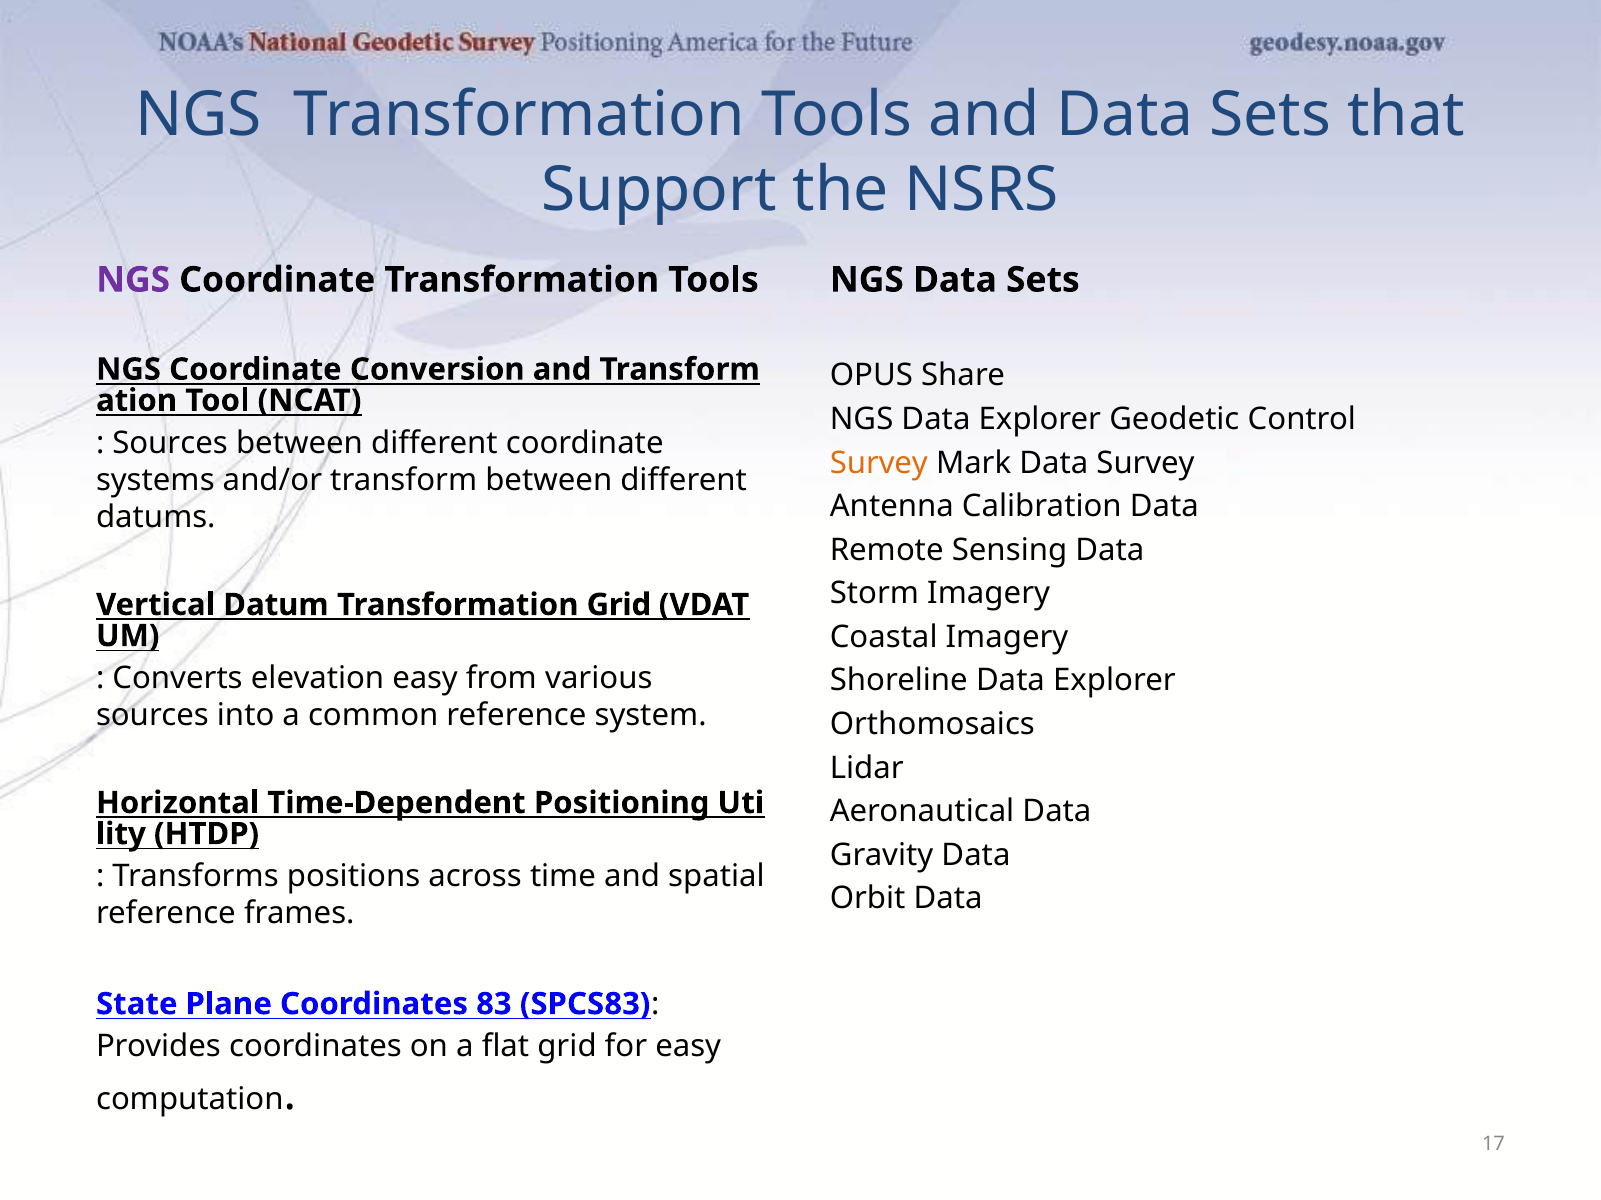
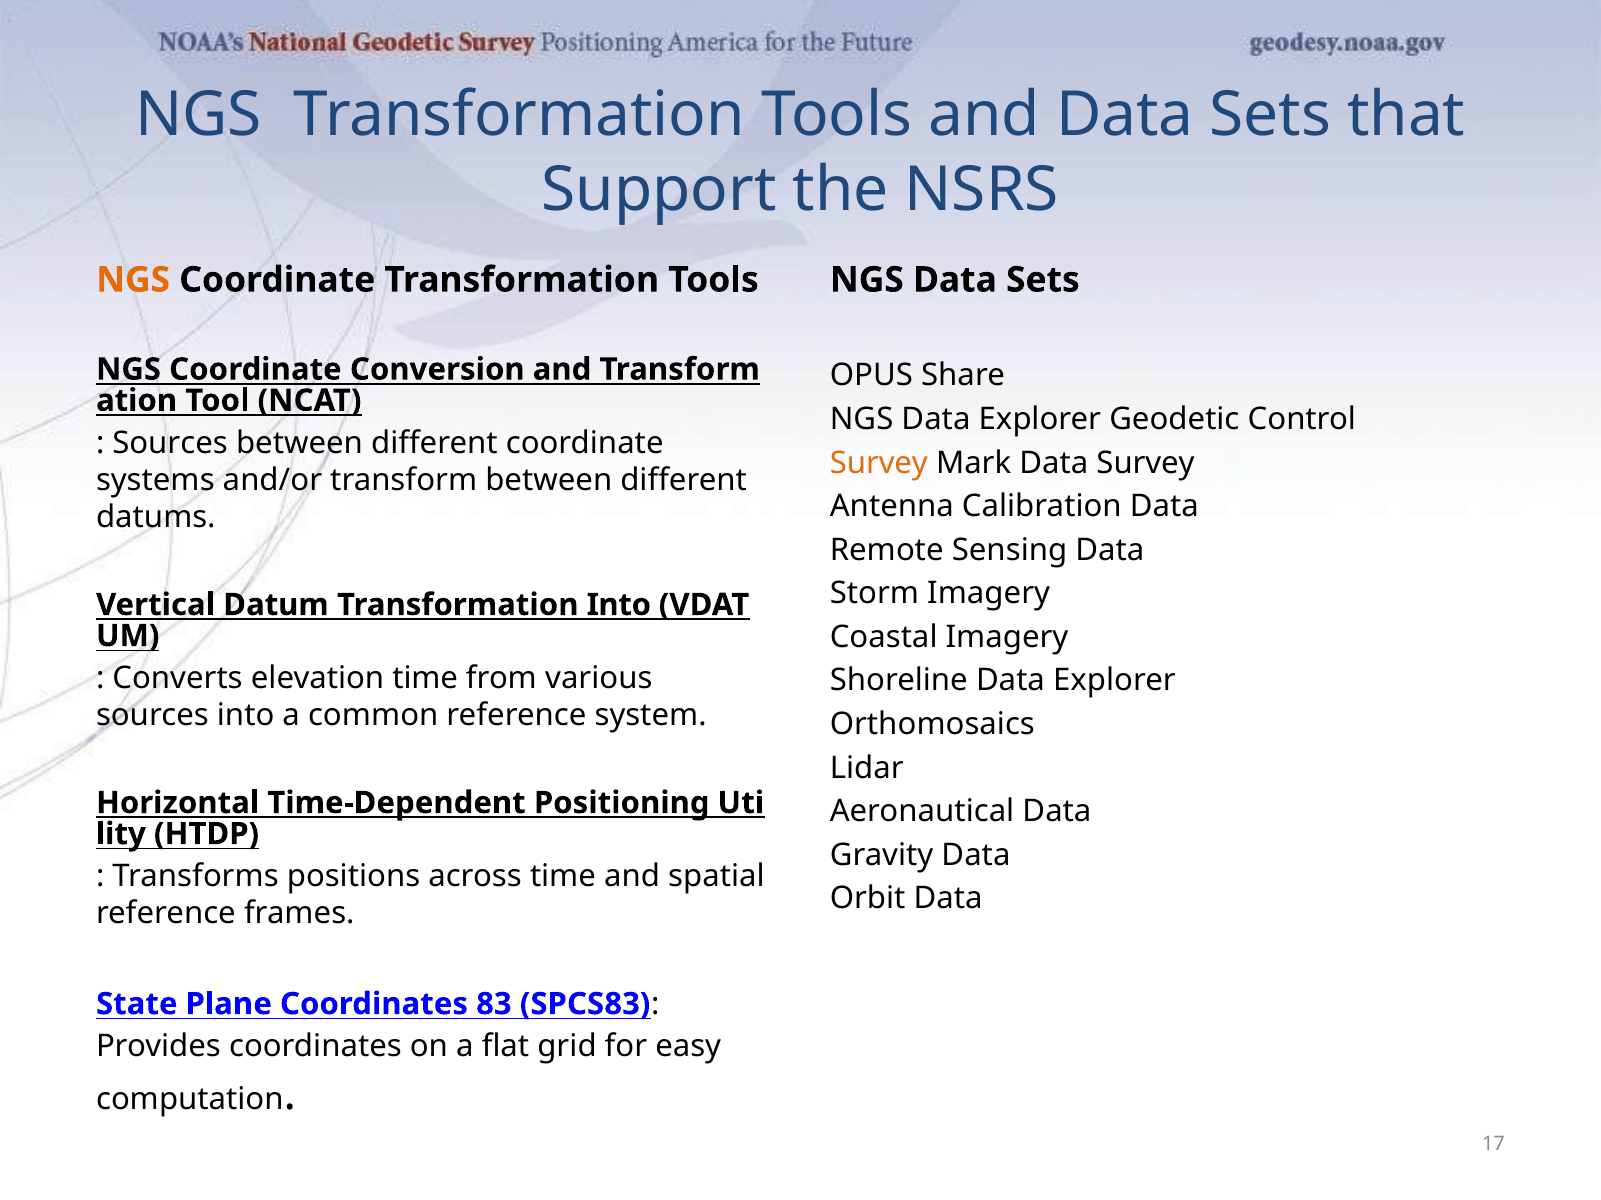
NGS colour: purple -> orange (133, 280)
Transformation Grid: Grid -> Into (619, 605)
elevation easy: easy -> time (425, 679)
